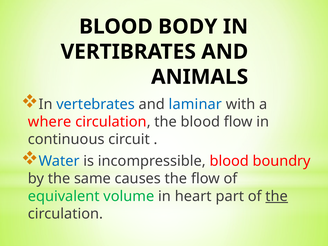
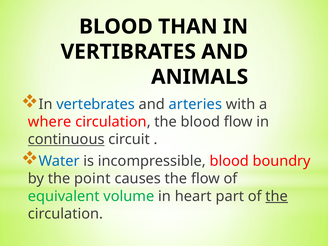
BODY: BODY -> THAN (188, 27)
laminar: laminar -> arteries (195, 104)
continuous underline: none -> present (66, 139)
same: same -> point (92, 179)
